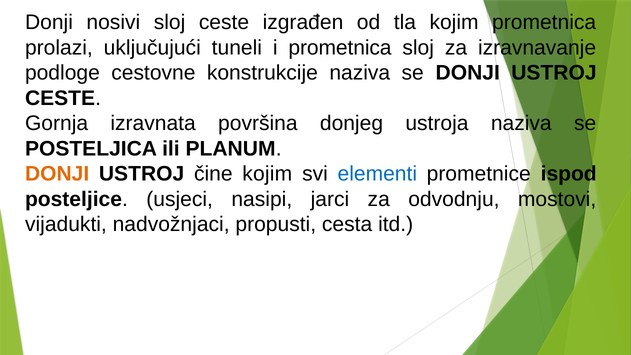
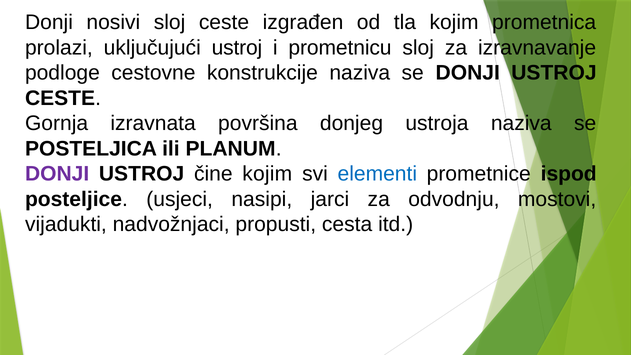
uključujući tuneli: tuneli -> ustroj (237, 48)
i prometnica: prometnica -> prometnicu (340, 48)
DONJI colour: orange -> purple (57, 174)
